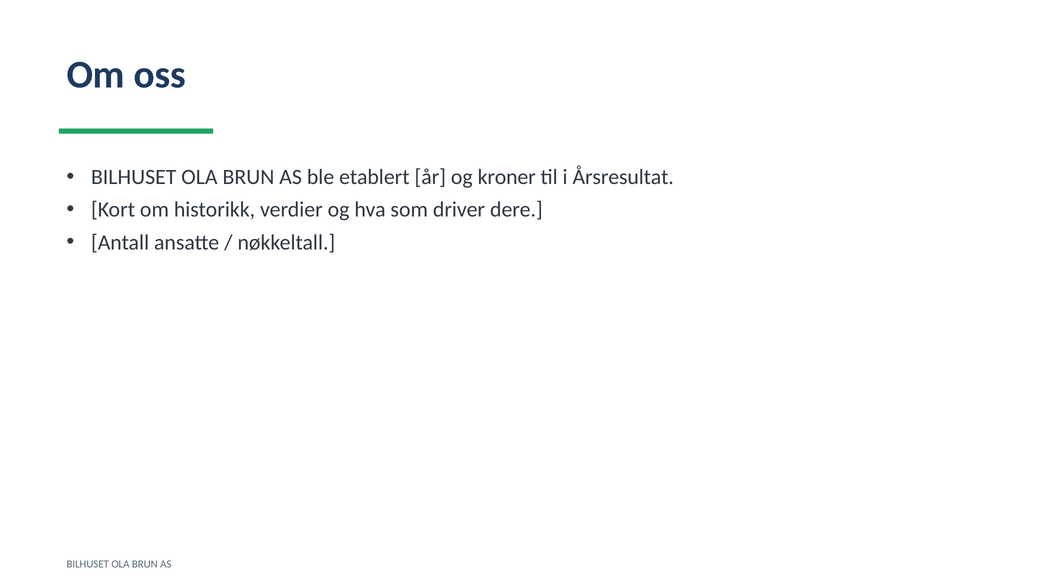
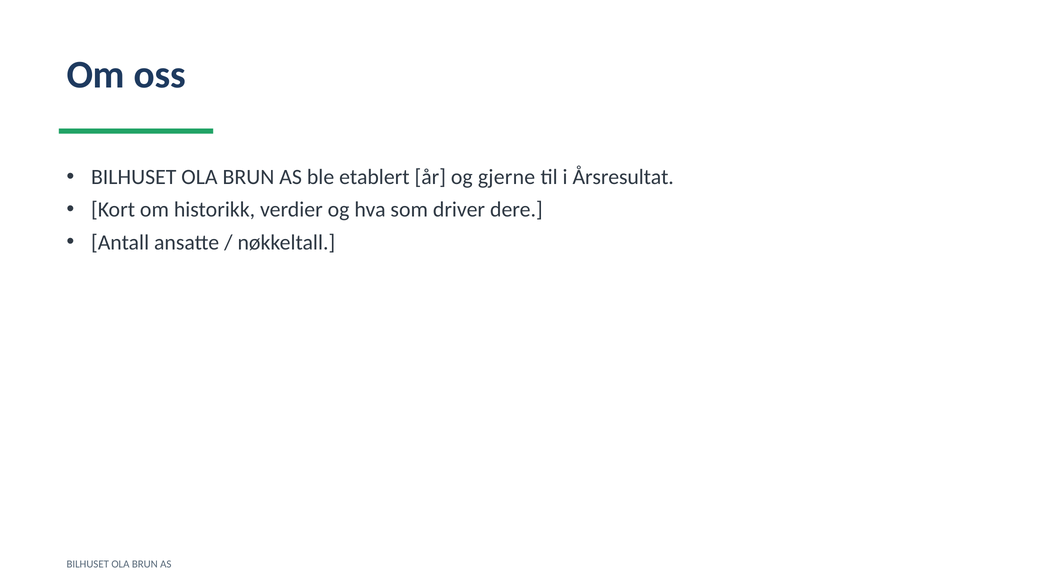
kroner: kroner -> gjerne (507, 177)
